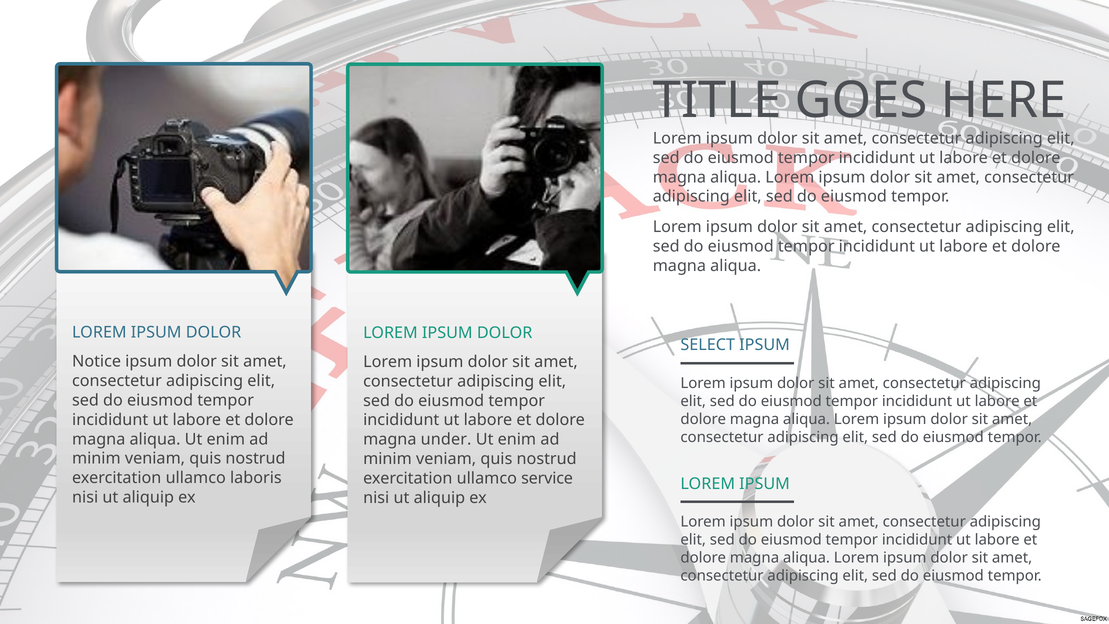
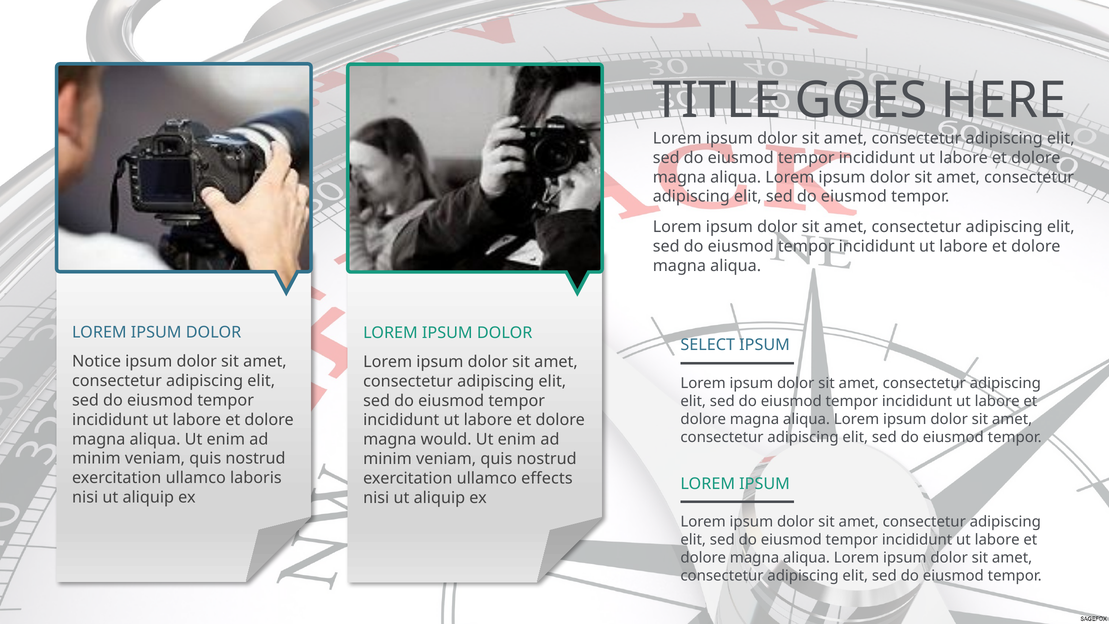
under: under -> would (446, 439)
service: service -> effects (547, 478)
